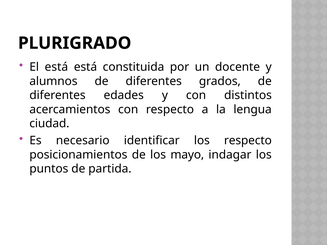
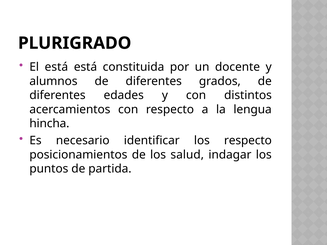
ciudad: ciudad -> hincha (49, 124)
mayo: mayo -> salud (187, 155)
